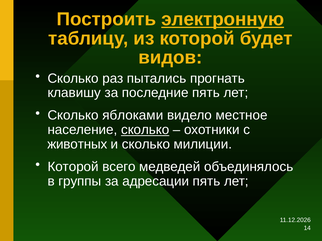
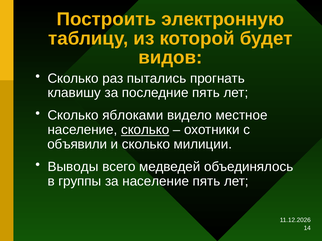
электронную underline: present -> none (223, 19)
животных: животных -> объявили (77, 145)
Которой: Которой -> Выводы (73, 167)
за адресации: адресации -> население (156, 182)
